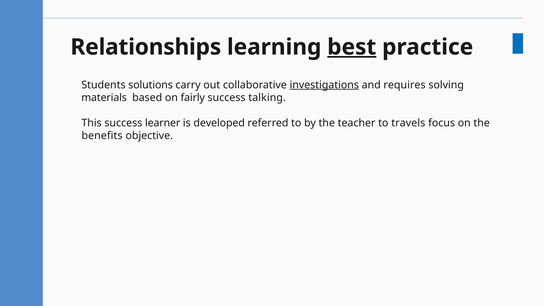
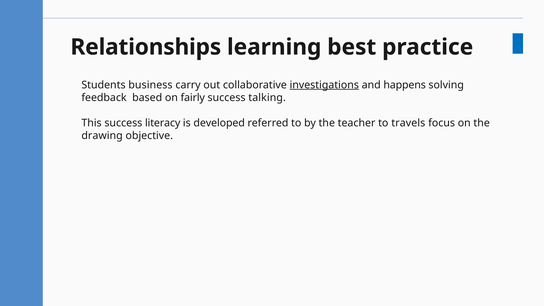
best underline: present -> none (352, 47)
solutions: solutions -> business (150, 85)
requires: requires -> happens (405, 85)
materials: materials -> feedback (104, 98)
learner: learner -> literacy (163, 123)
benefits: benefits -> drawing (102, 136)
